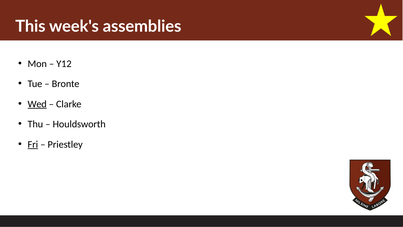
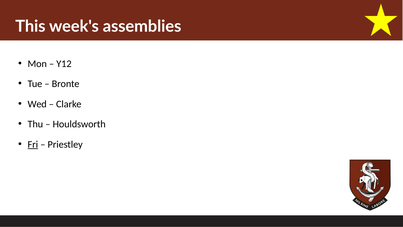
Wed underline: present -> none (37, 104)
